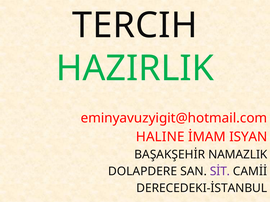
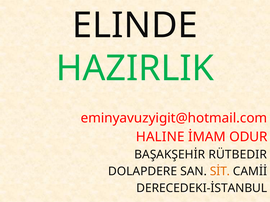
TERCIH: TERCIH -> ELINDE (135, 25)
ISYAN: ISYAN -> ODUR (248, 137)
NAMAZLIK: NAMAZLIK -> RÜTBEDIR (238, 155)
SİT colour: purple -> orange (220, 172)
